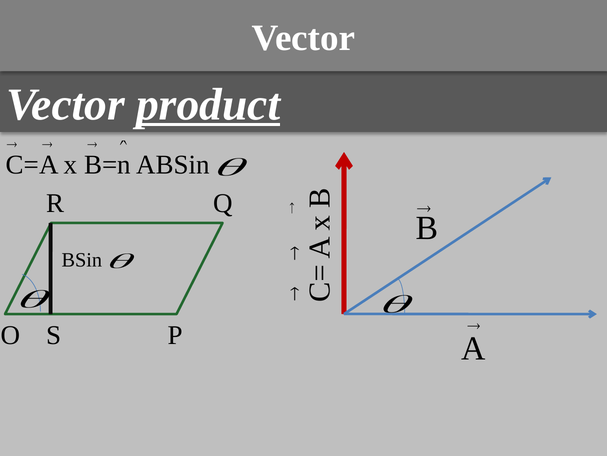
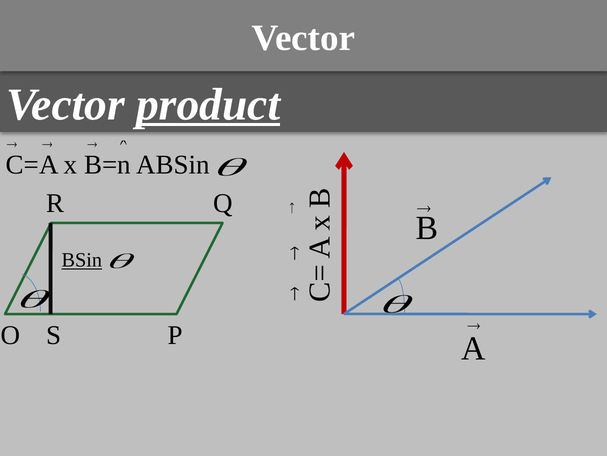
BSin underline: none -> present (82, 260)
